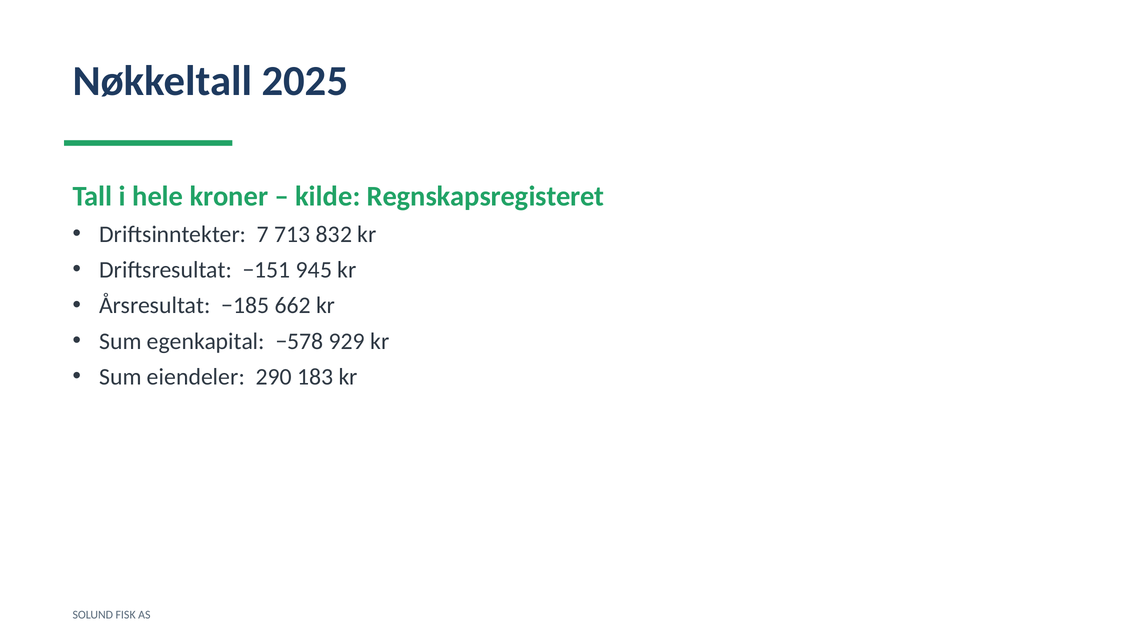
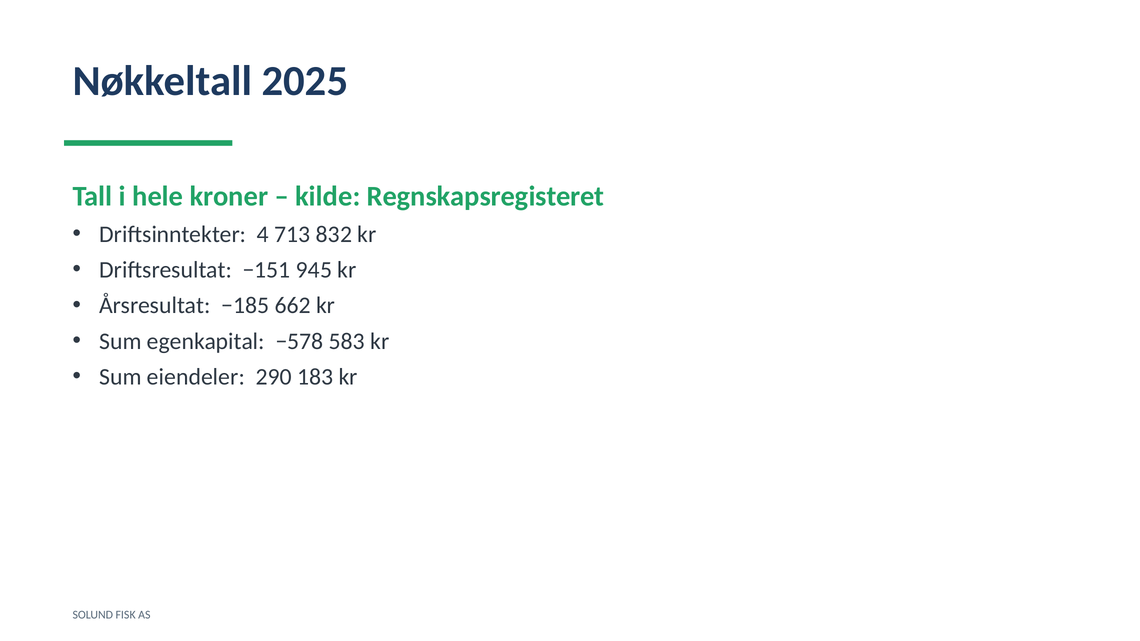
7: 7 -> 4 (263, 234)
929: 929 -> 583 (347, 341)
